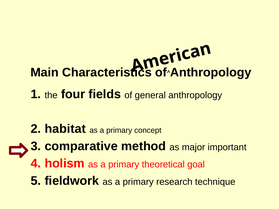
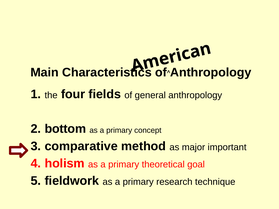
habitat: habitat -> bottom (65, 129)
